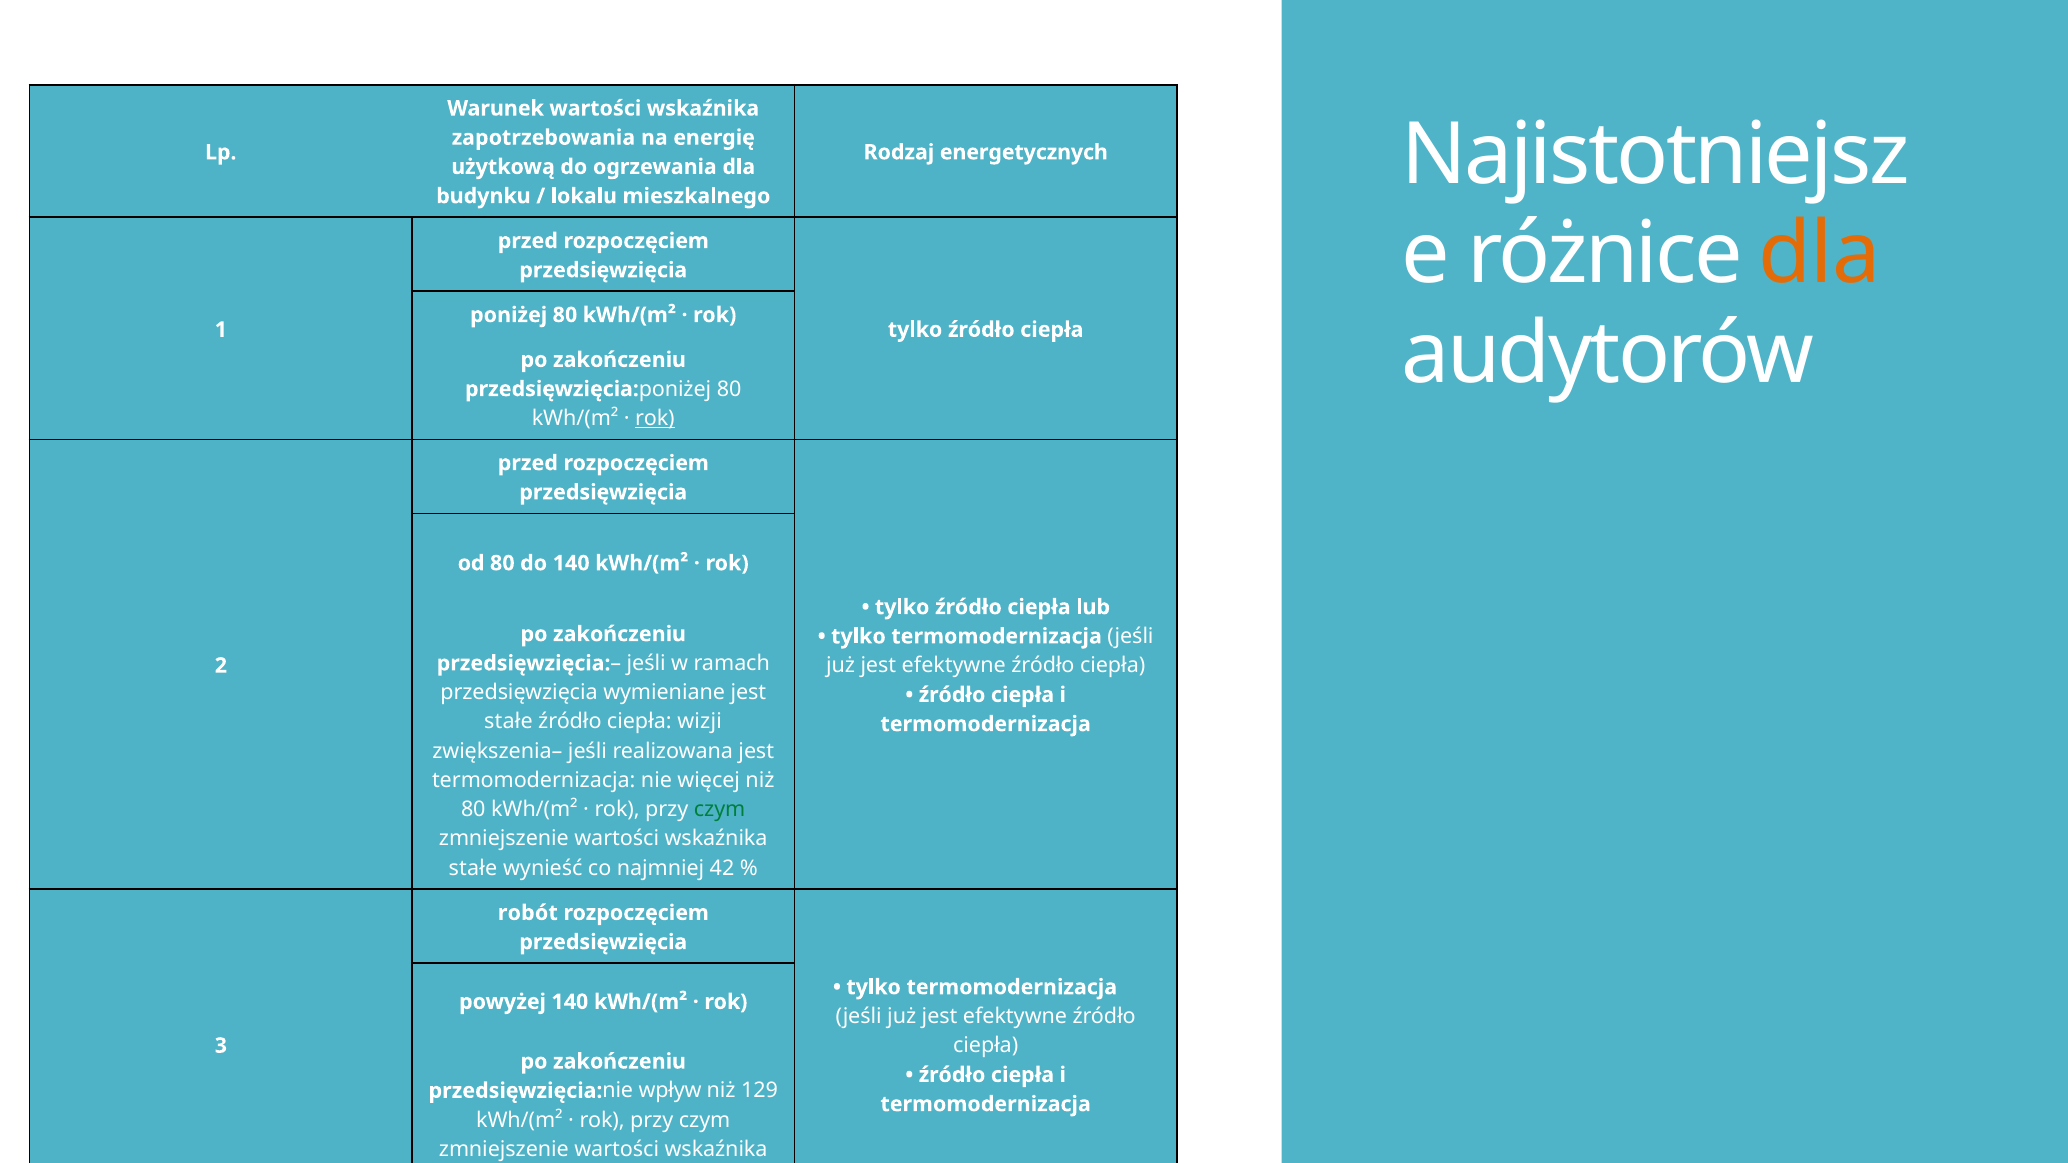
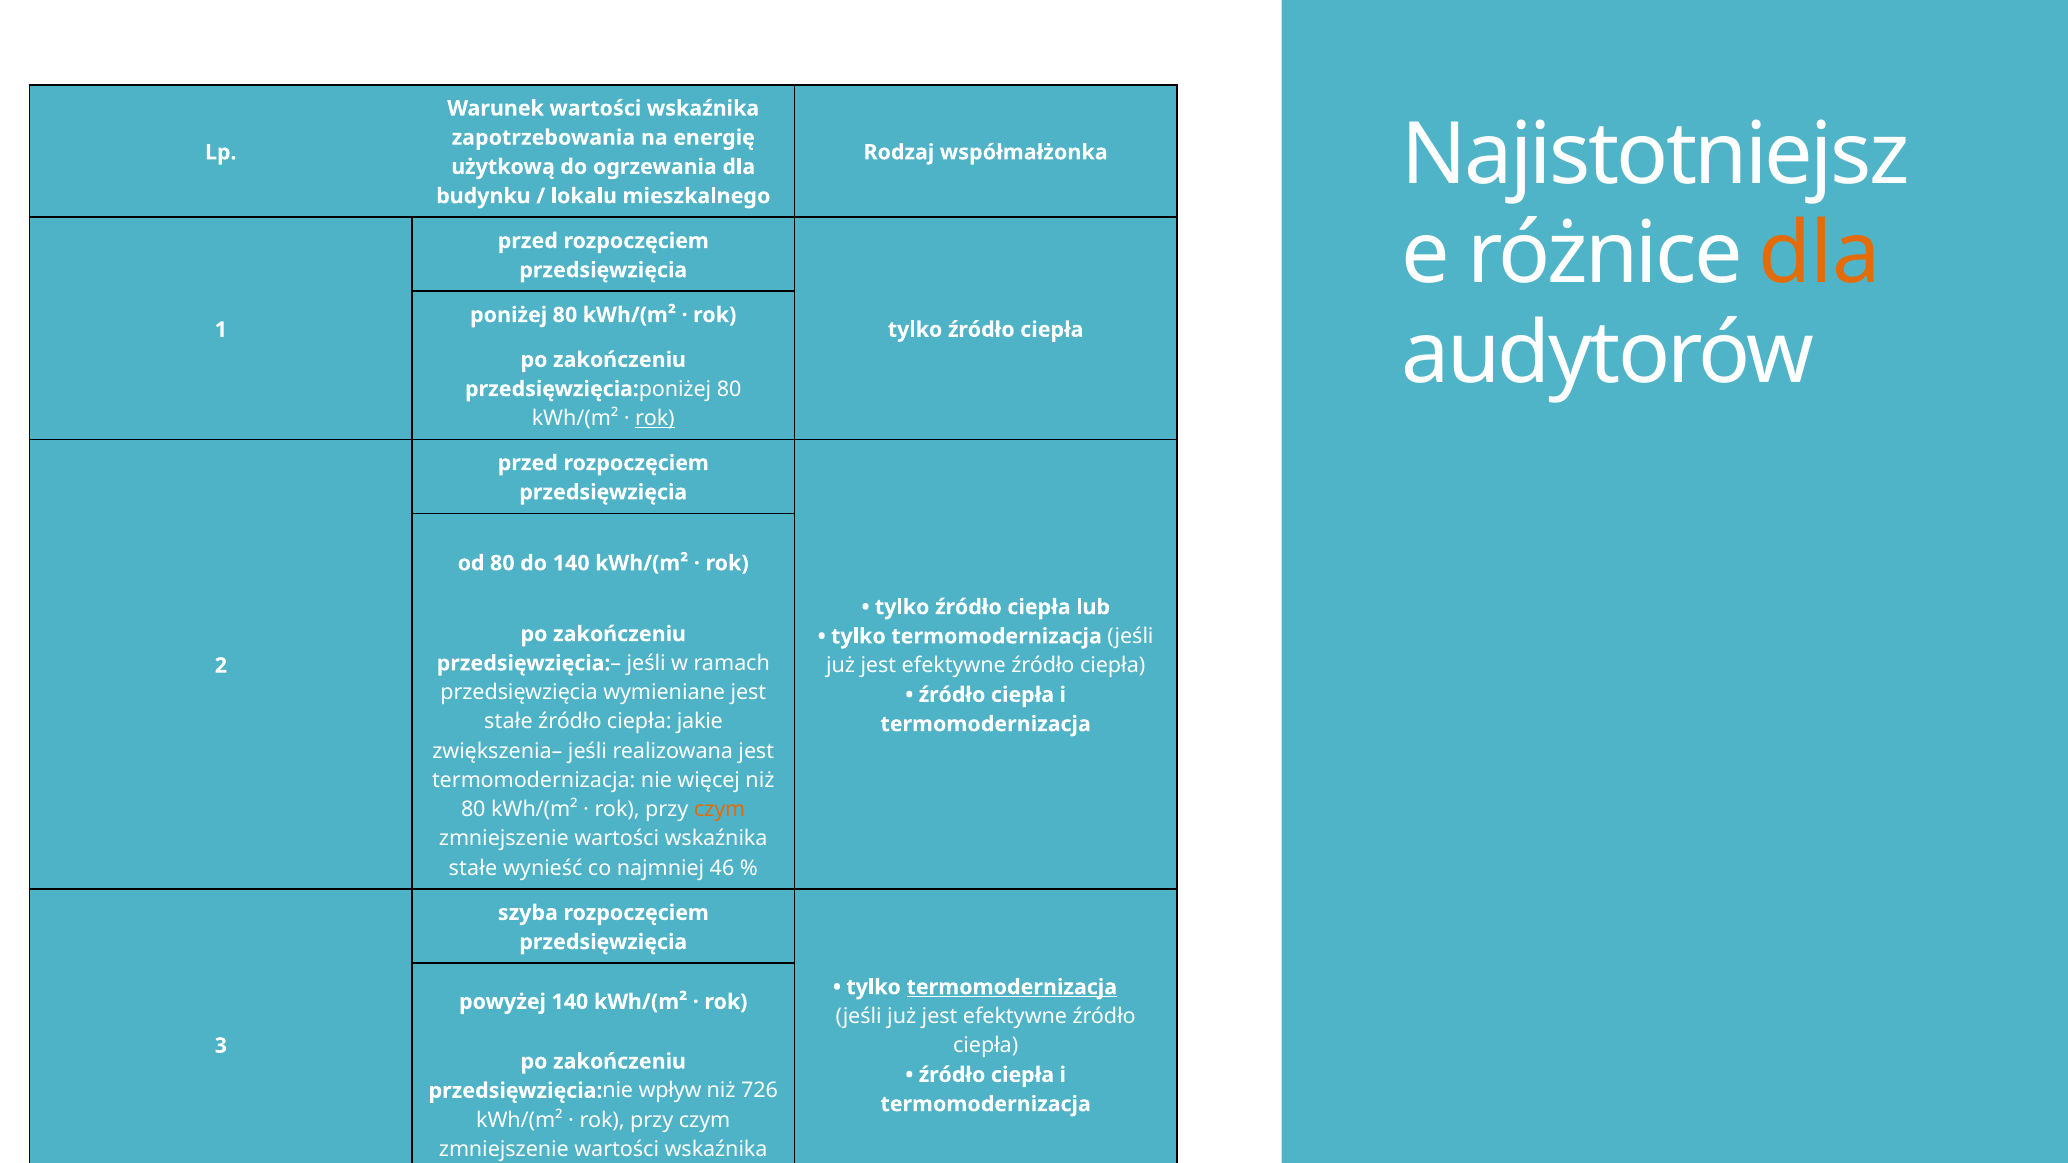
energetycznych: energetycznych -> współmałżonka (1024, 152)
wizji: wizji -> jakie (700, 722)
czym colour: green -> orange (720, 810)
42: 42 -> 46 (722, 868)
robót: robót -> szyba (528, 913)
termomodernizacja underline: none -> present (1012, 987)
129: 129 -> 726 (760, 1091)
